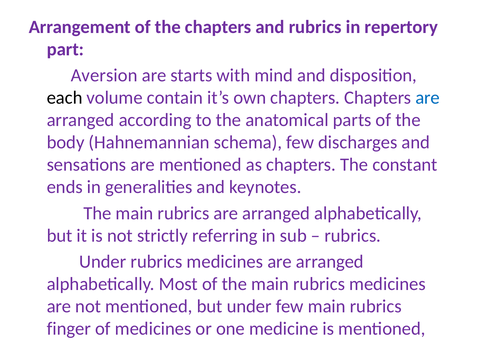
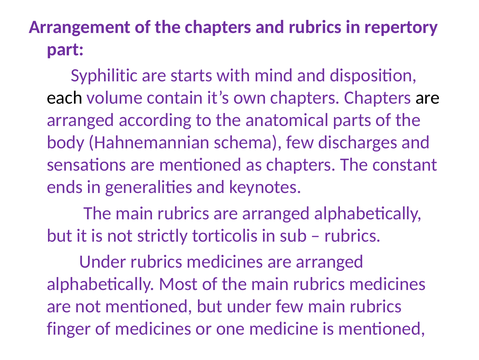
Aversion: Aversion -> Syphilitic (104, 75)
are colour: blue -> black (428, 97)
referring: referring -> torticolis (225, 235)
